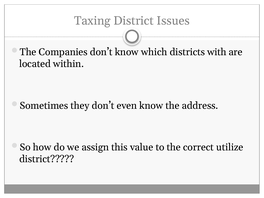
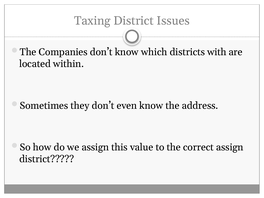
correct utilize: utilize -> assign (230, 147)
